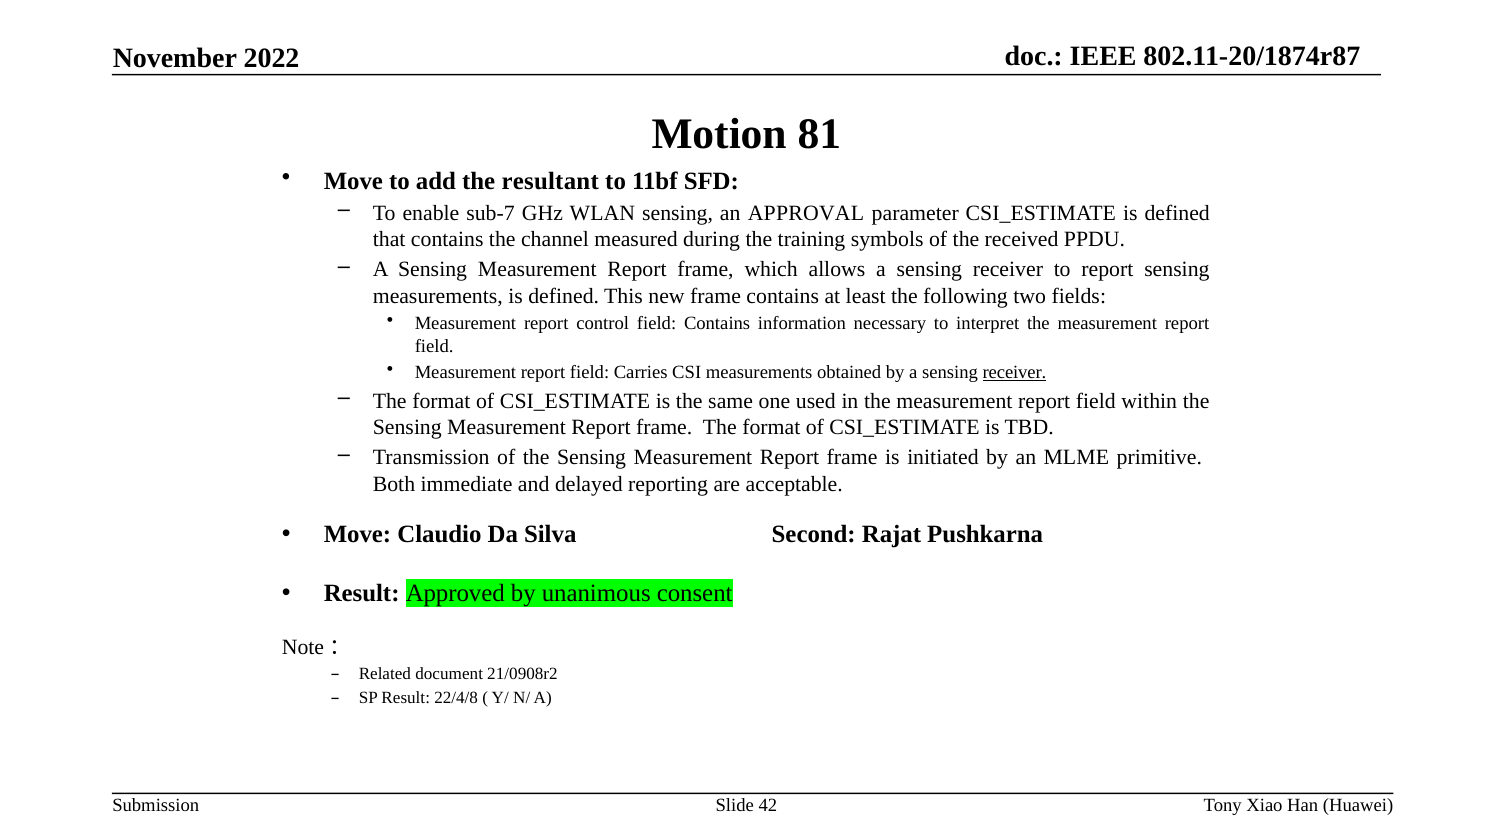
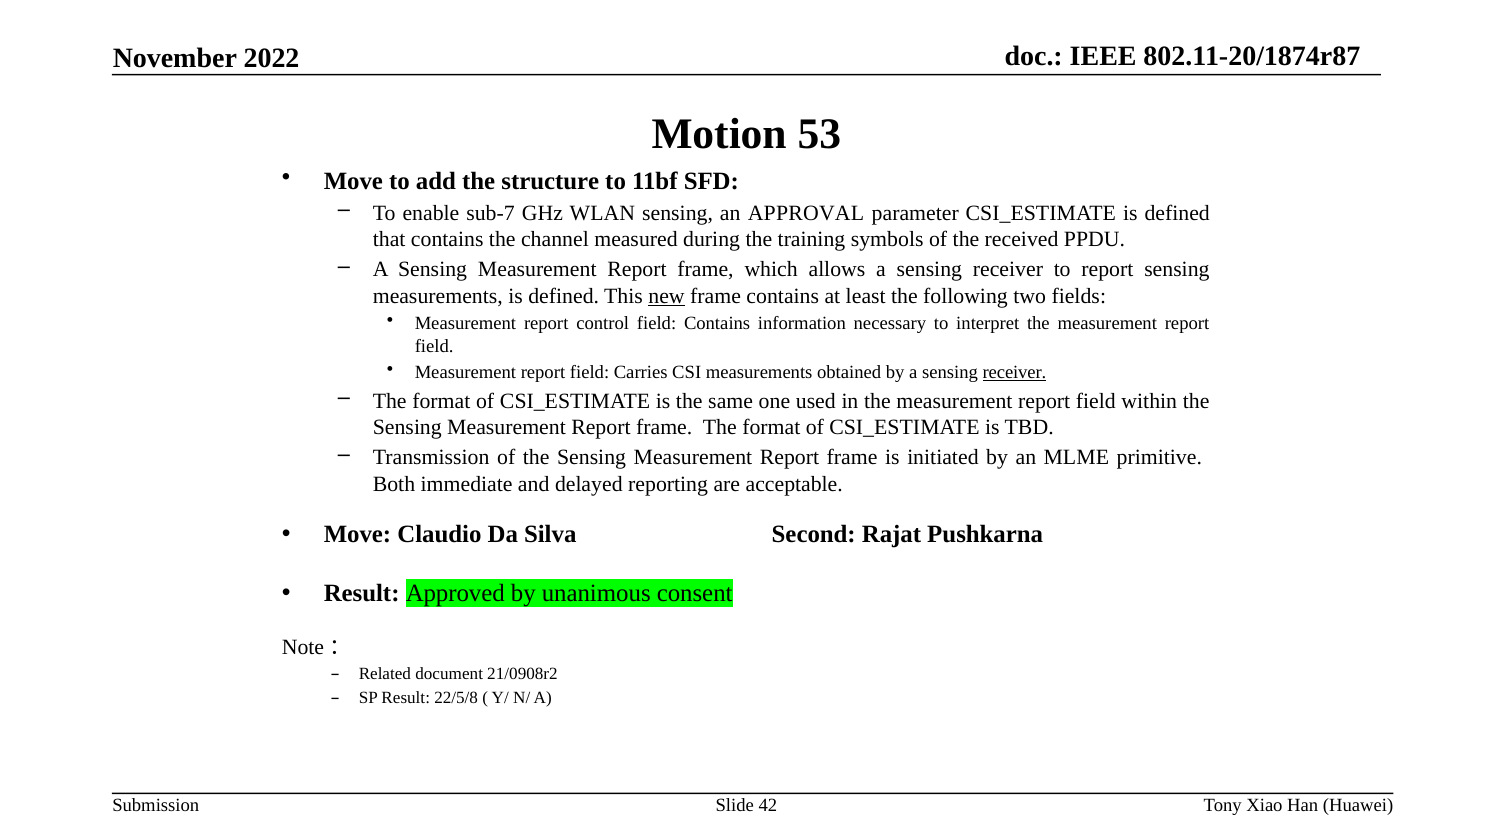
81: 81 -> 53 (819, 134)
resultant: resultant -> structure (550, 181)
new underline: none -> present (667, 296)
22/4/8: 22/4/8 -> 22/5/8 (456, 698)
